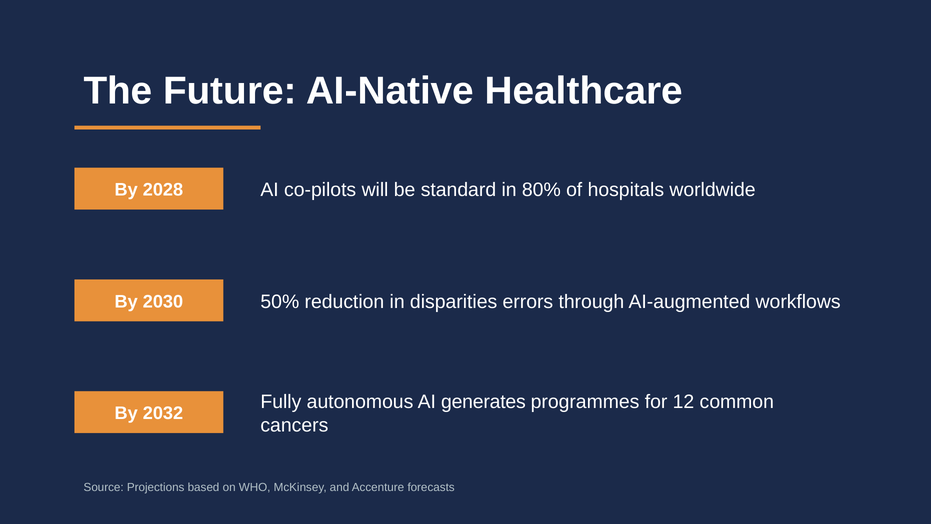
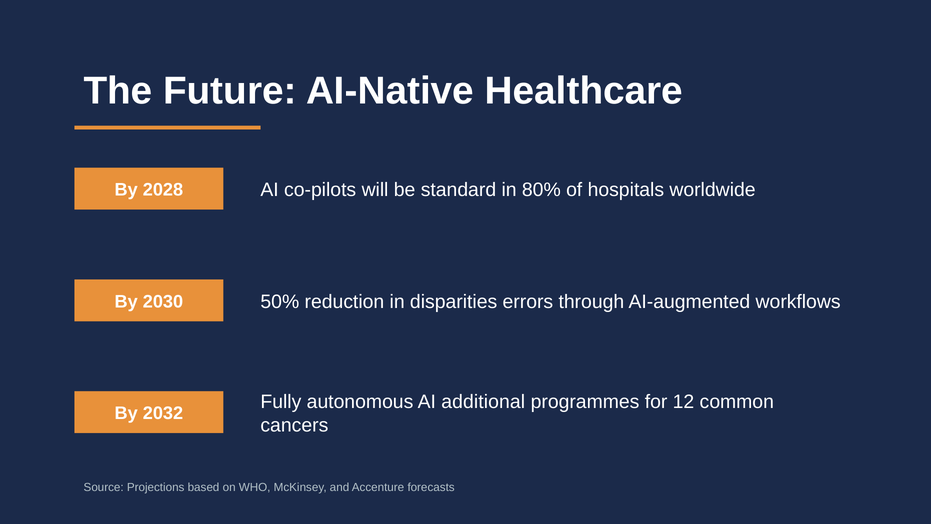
generates: generates -> additional (483, 402)
